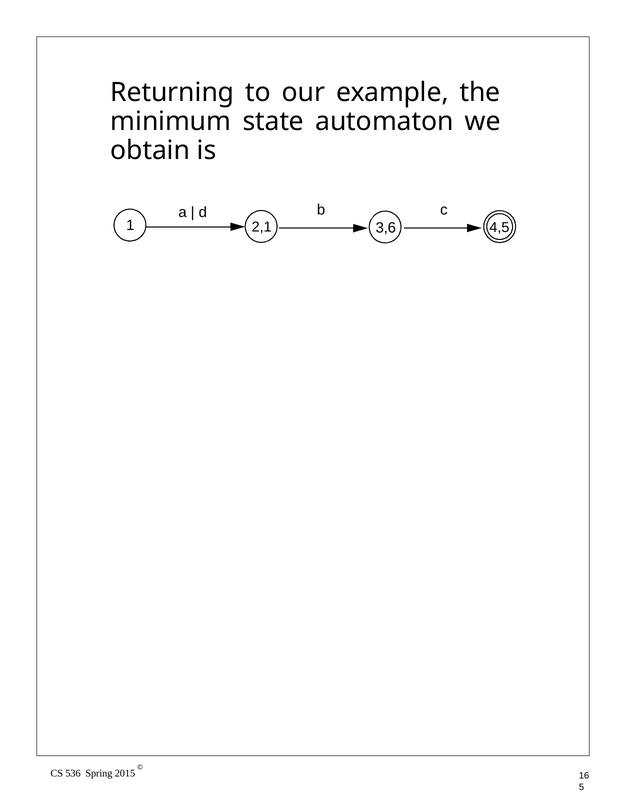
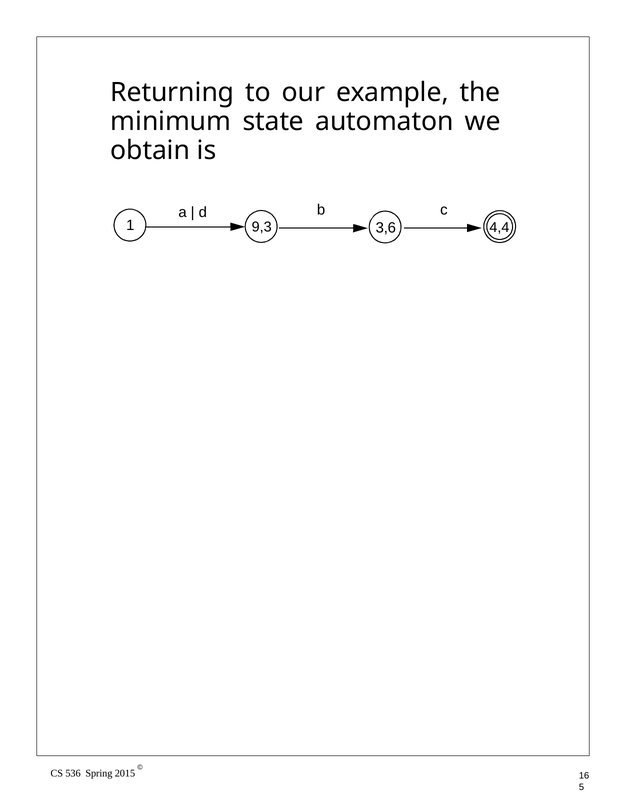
2,1: 2,1 -> 9,3 (262, 227)
4,5: 4,5 -> 4,4 (499, 227)
